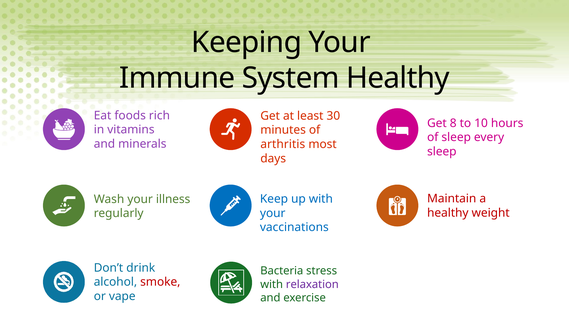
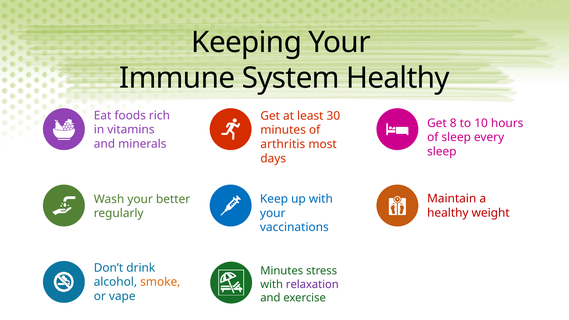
illness: illness -> better (173, 199)
Bacteria: Bacteria -> Minutes (282, 271)
smoke colour: red -> orange (160, 282)
